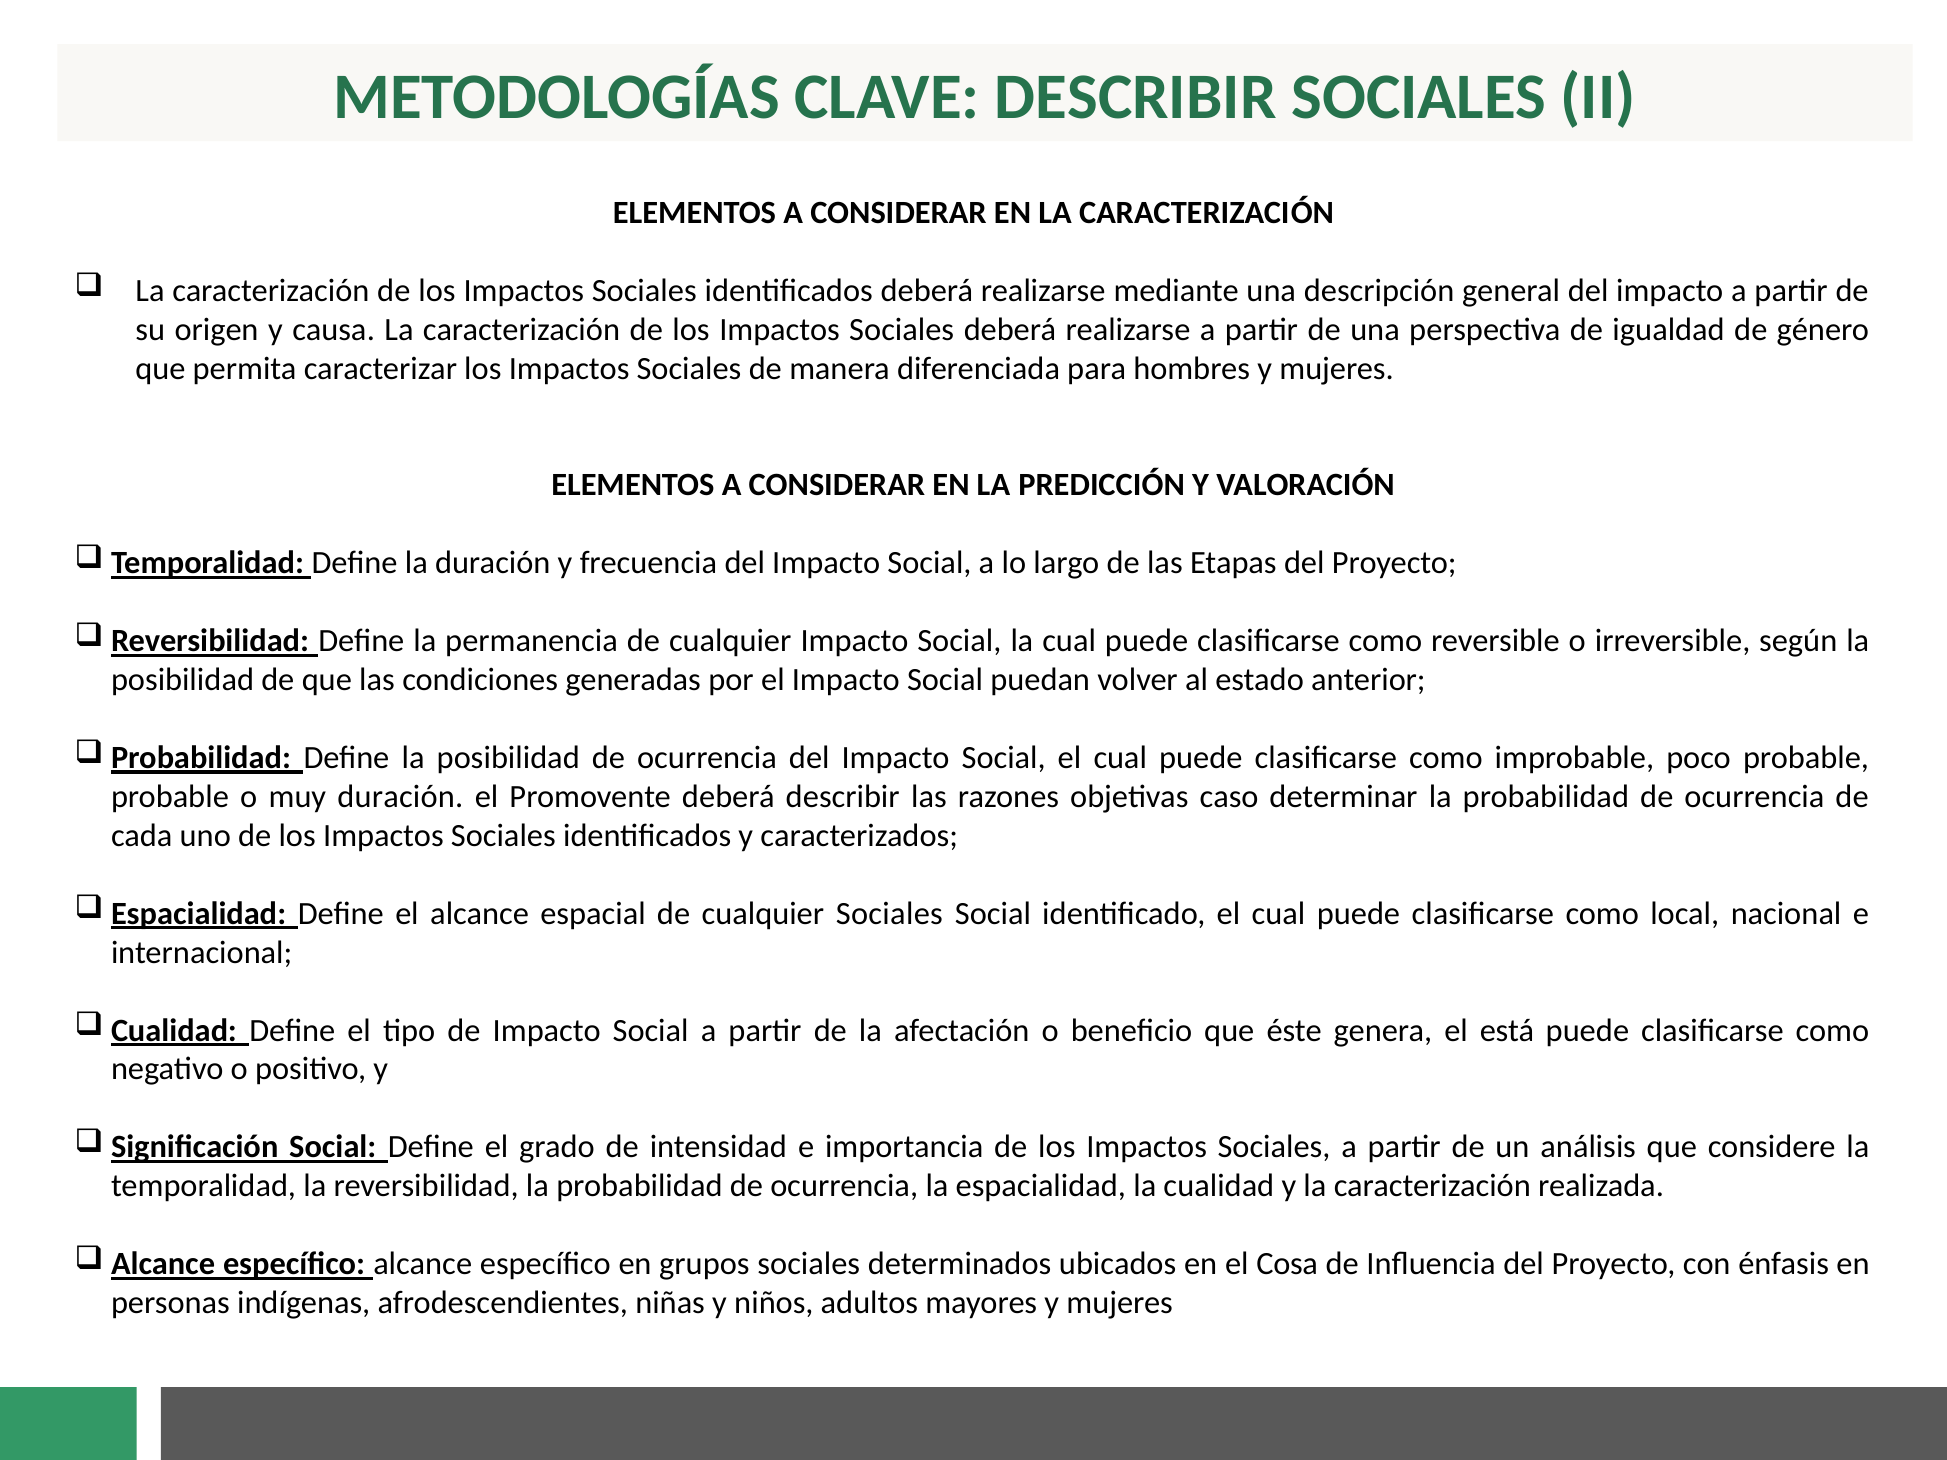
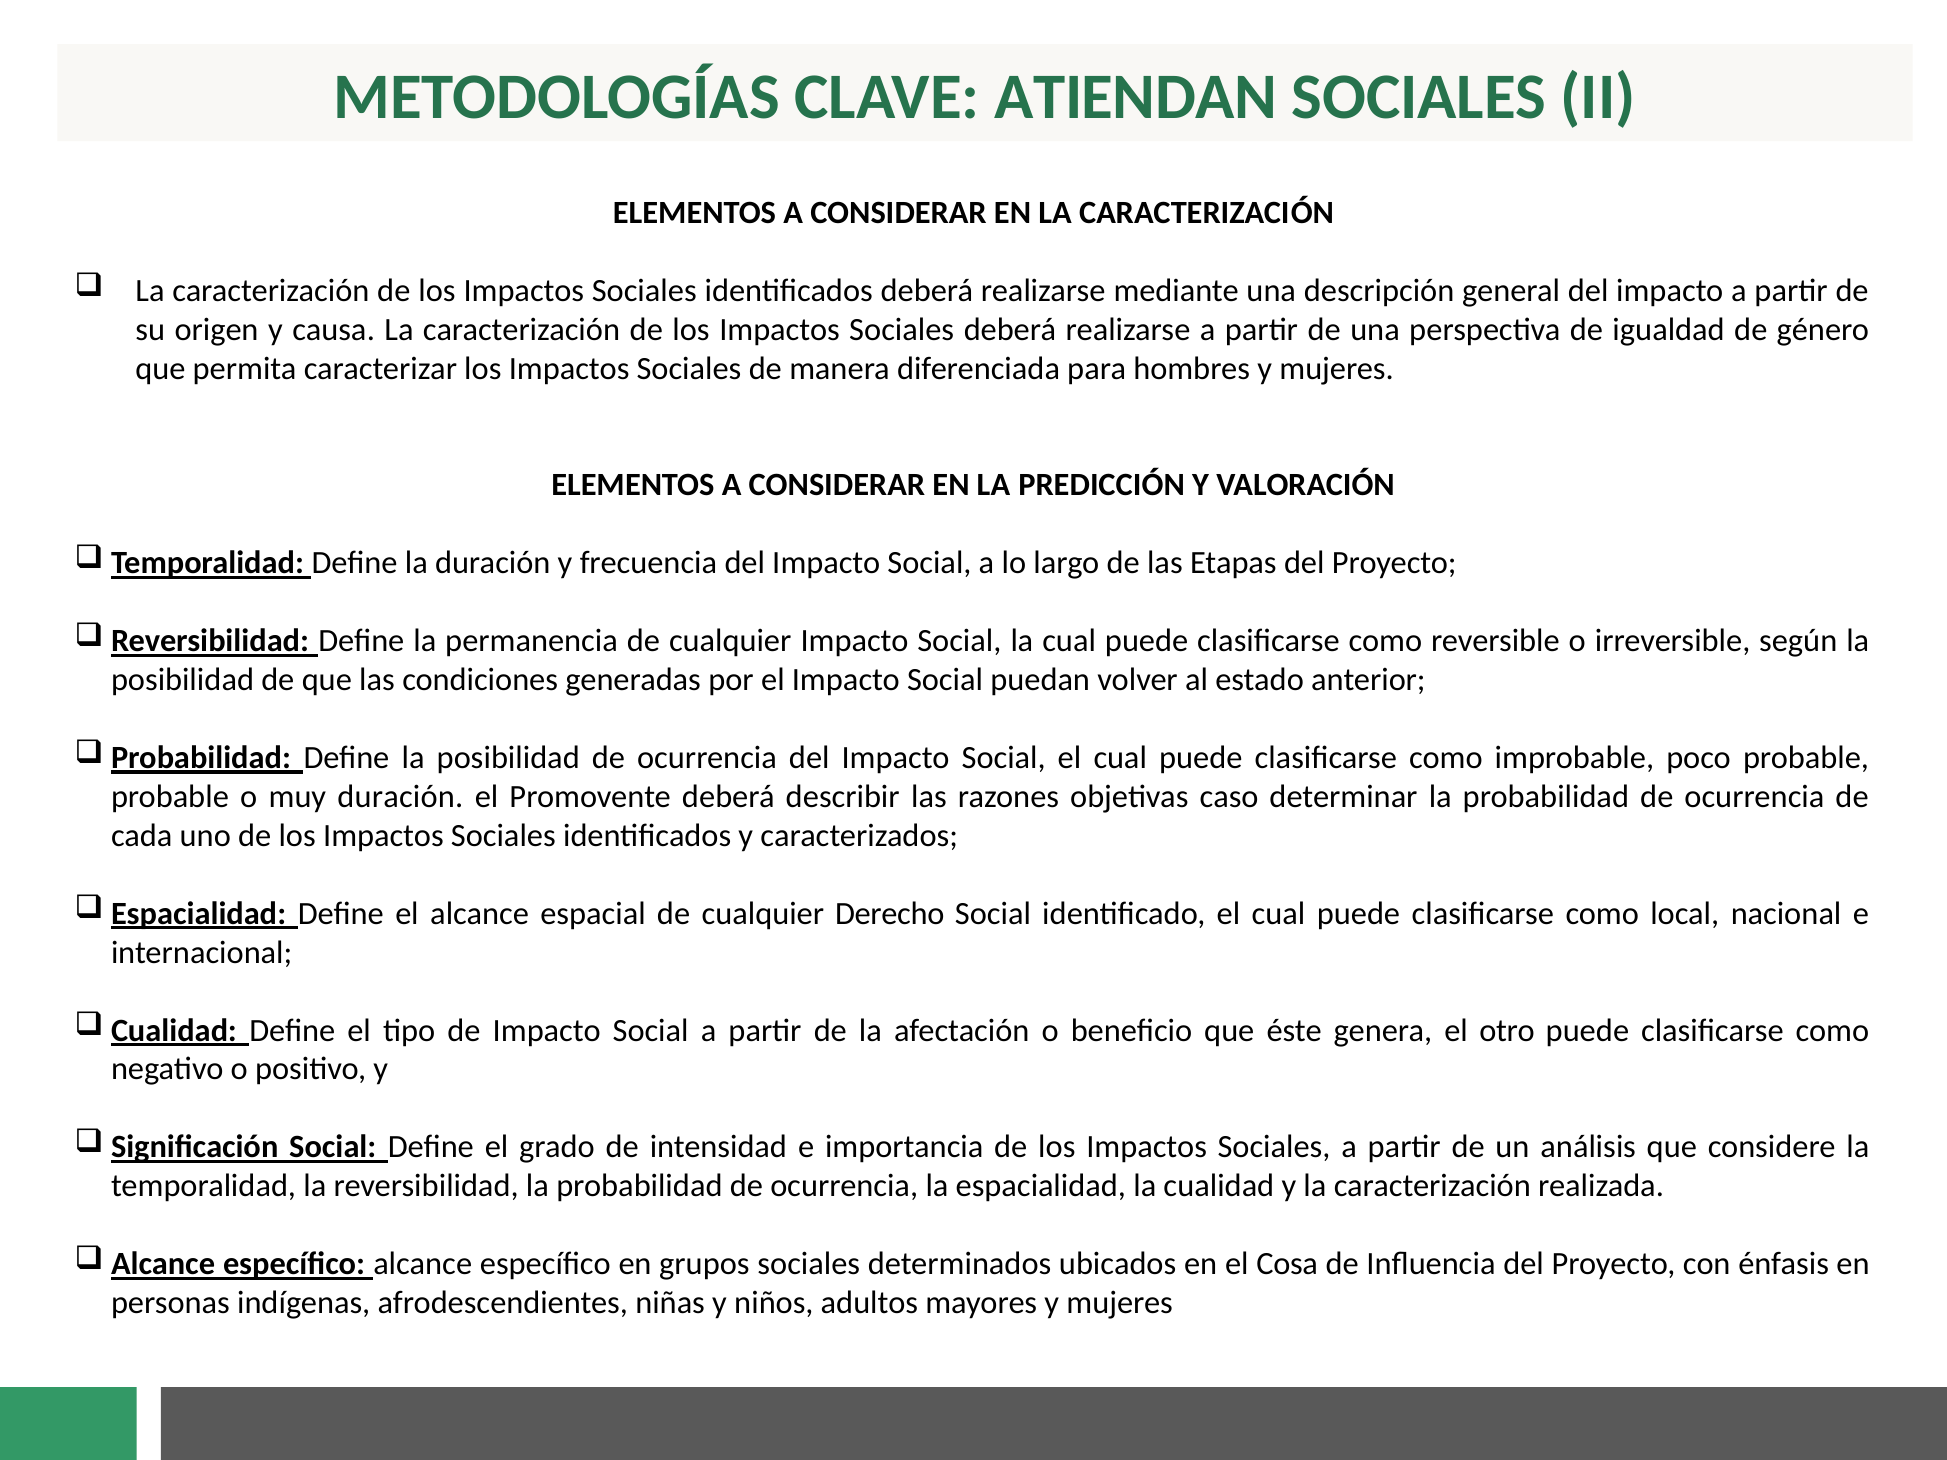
CLAVE DESCRIBIR: DESCRIBIR -> ATIENDAN (1136, 97)
cualquier Sociales: Sociales -> Derecho (890, 914)
está: está -> otro (1507, 1030)
